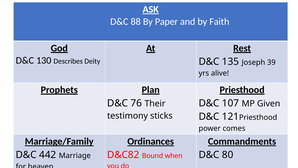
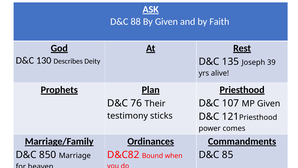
By Paper: Paper -> Given (166, 22)
442: 442 -> 850 (48, 154)
80: 80 -> 85 (228, 154)
